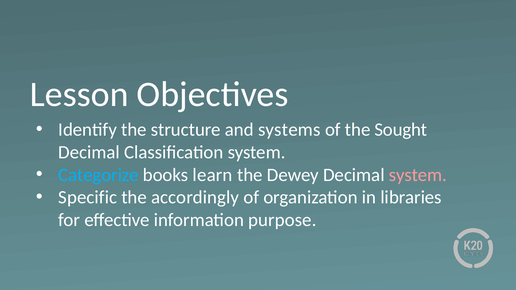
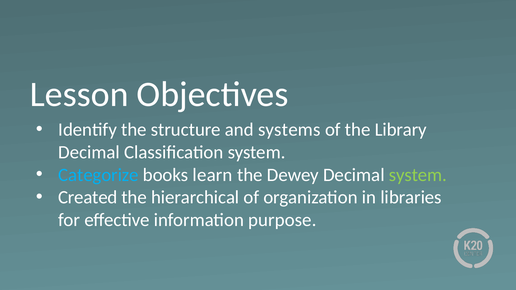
Sought: Sought -> Library (401, 130)
system colour: pink -> light green (418, 175)
Specific: Specific -> Created (88, 198)
accordingly: accordingly -> hierarchical (195, 198)
